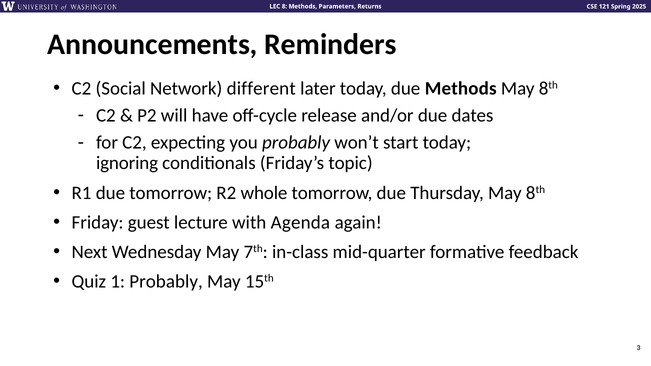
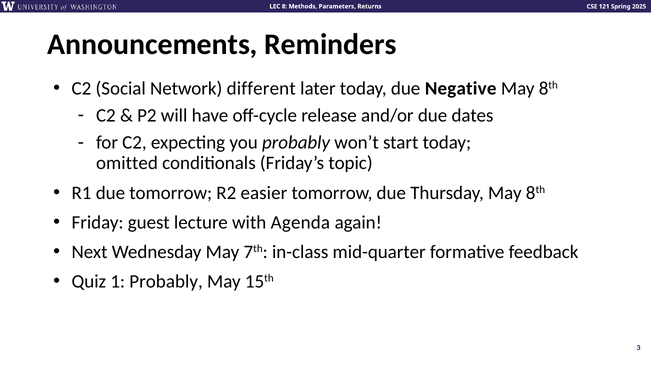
due Methods: Methods -> Negative (461, 88)
ignoring: ignoring -> omitted (127, 163)
whole: whole -> easier (264, 193)
